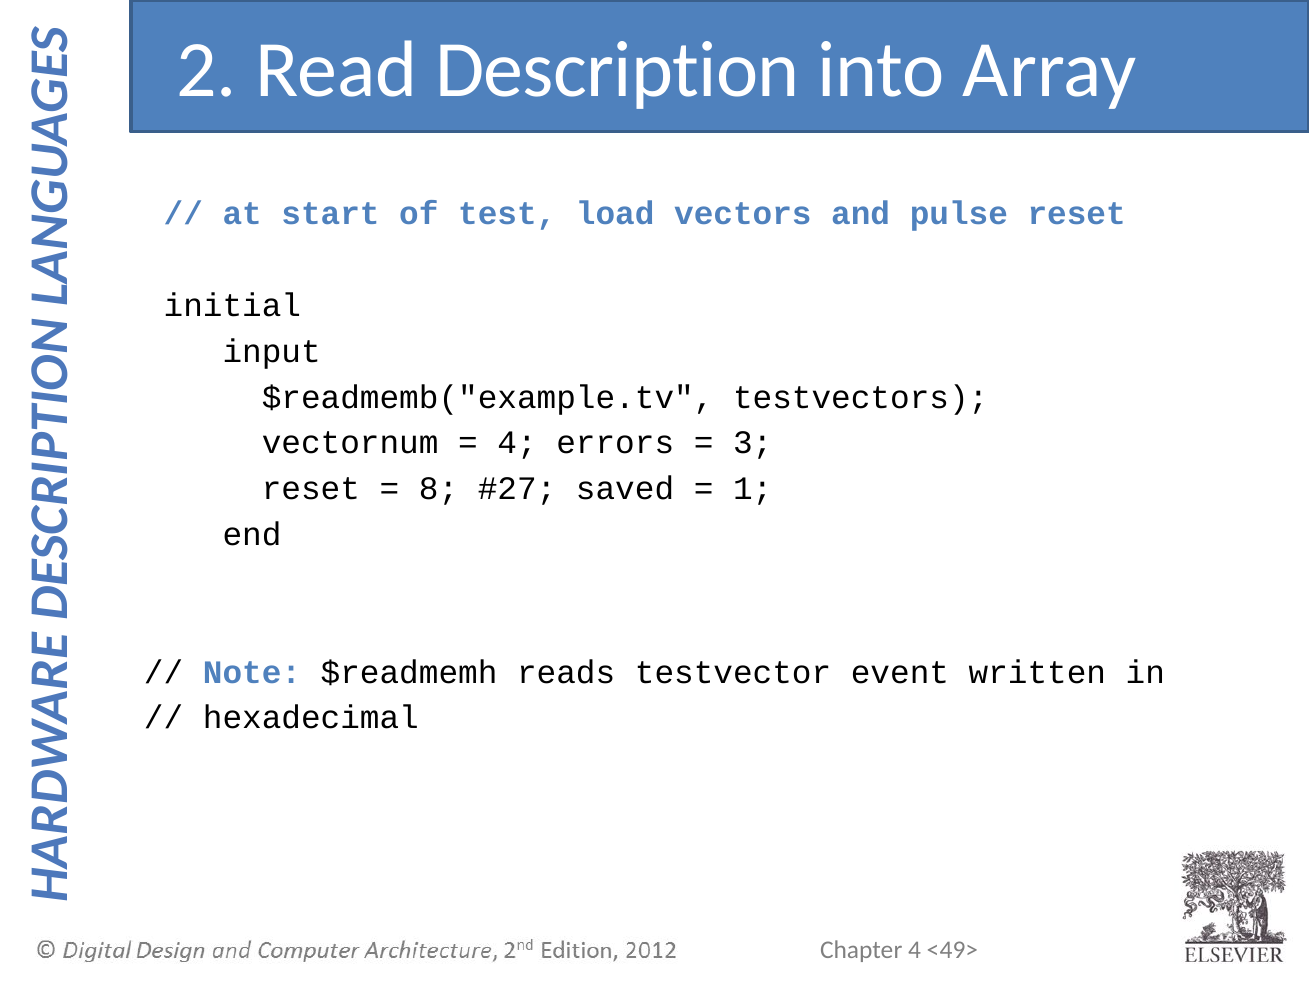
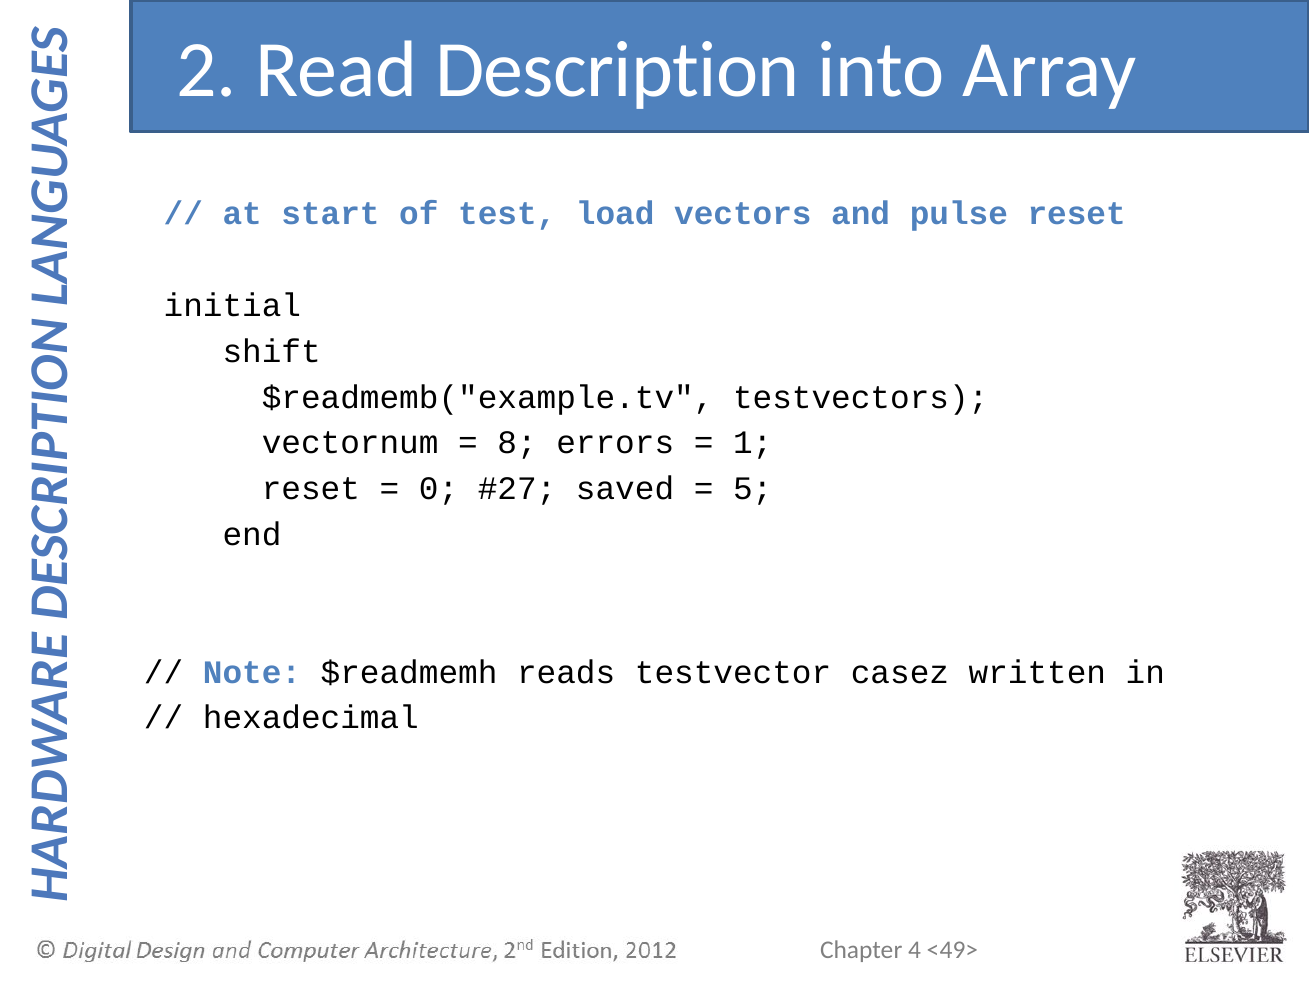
input: input -> shift (272, 351)
4: 4 -> 8 (517, 443)
3: 3 -> 1 (753, 443)
8: 8 -> 0 (439, 489)
1: 1 -> 5 (753, 489)
event: event -> casez (900, 672)
